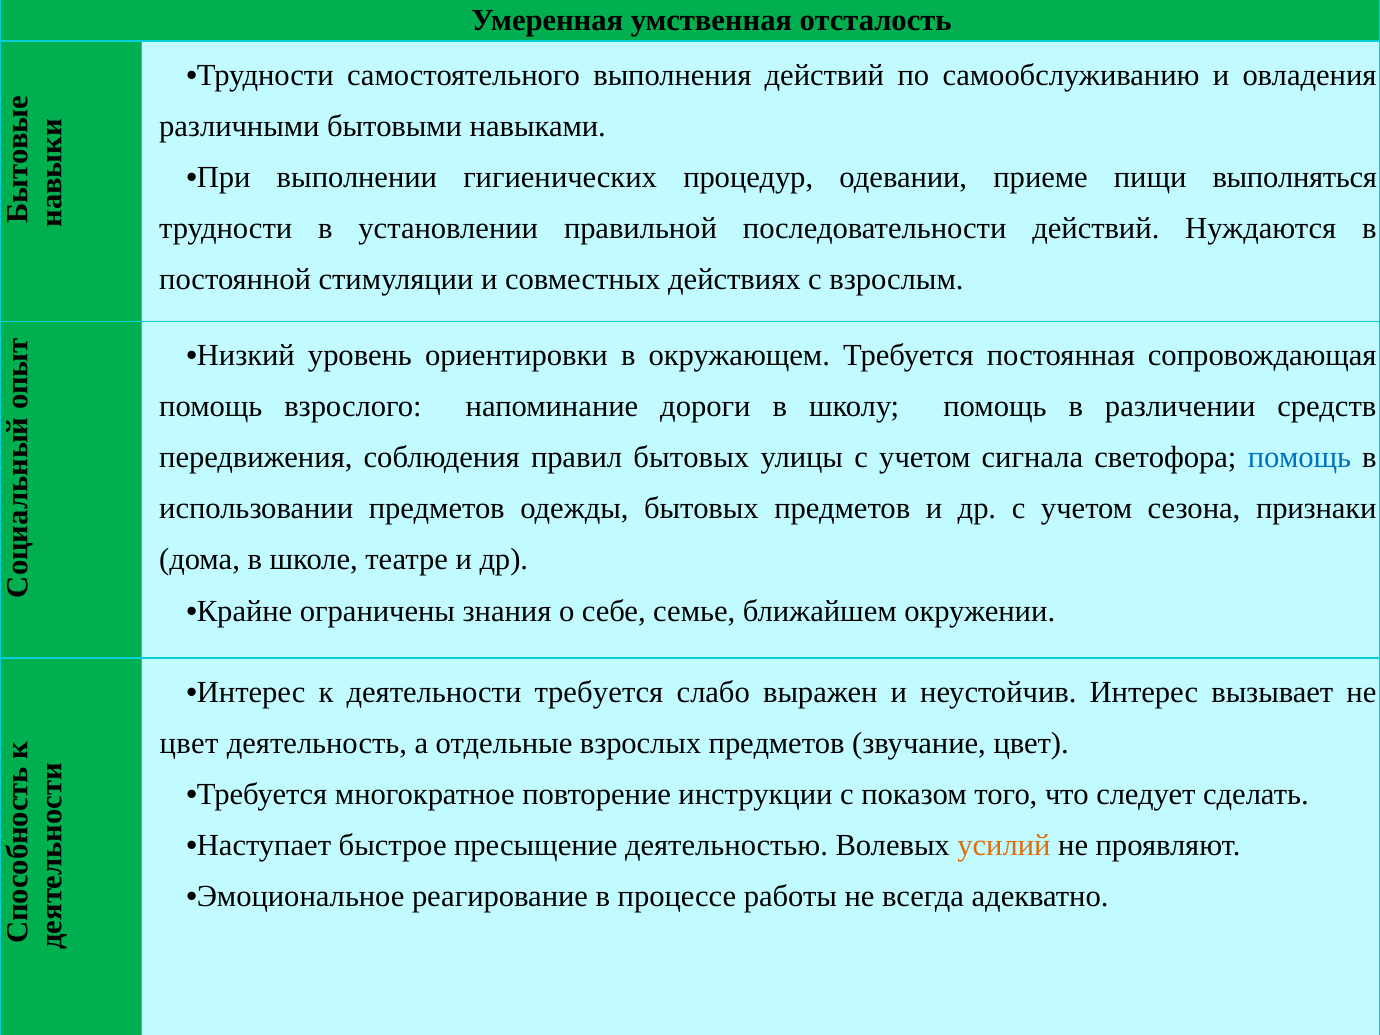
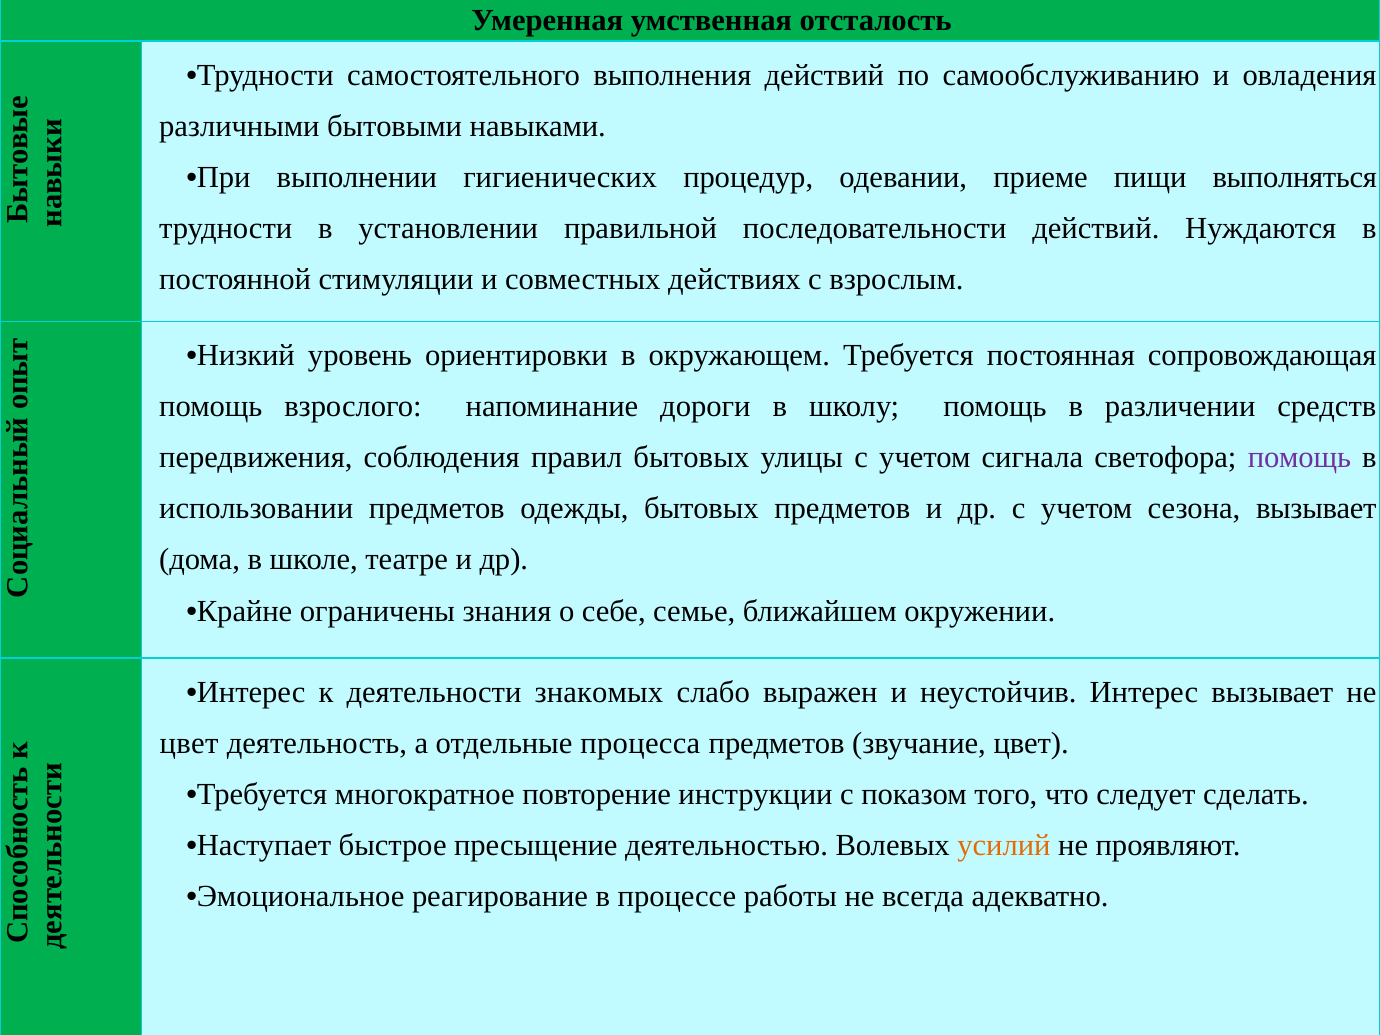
помощь colour: blue -> purple (1299, 458)
сезона признаки: признаки -> вызывает (1316, 509)
деятельности требуется: требуется -> знакомых (599, 692)
взрослых: взрослых -> процесса (640, 743)
